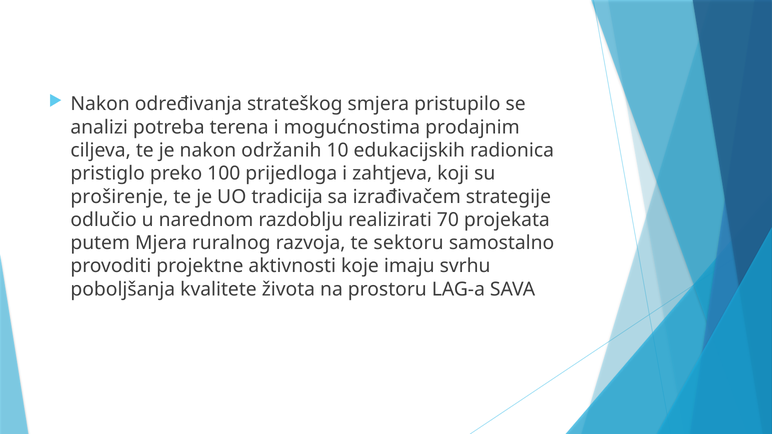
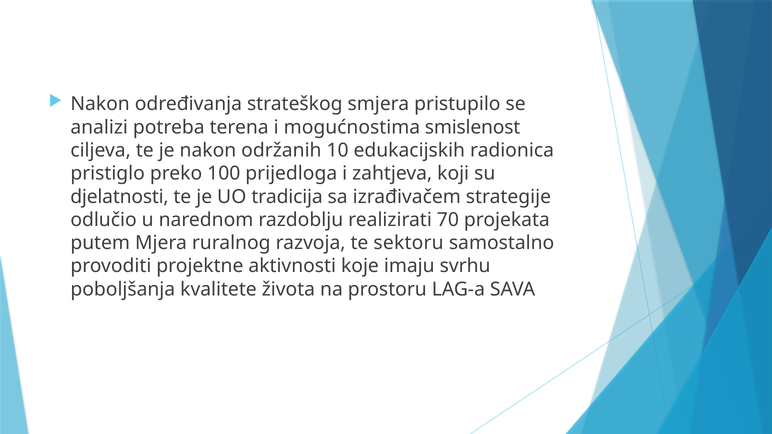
prodajnim: prodajnim -> smislenost (473, 127)
proširenje: proširenje -> djelatnosti (119, 197)
